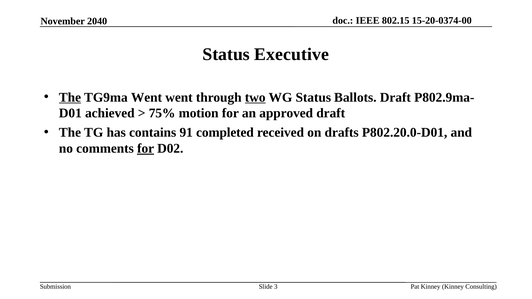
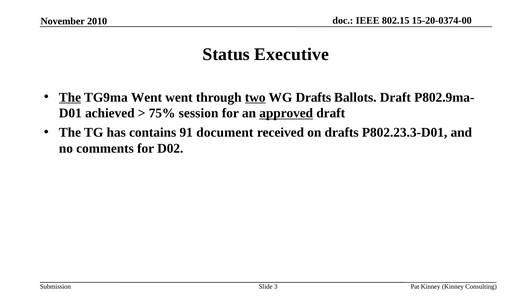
2040: 2040 -> 2010 (97, 21)
WG Status: Status -> Drafts (313, 97)
motion: motion -> session (199, 113)
approved underline: none -> present (286, 113)
completed: completed -> document (225, 133)
P802.20.0-D01: P802.20.0-D01 -> P802.23.3-D01 (405, 133)
for underline: present -> none (146, 149)
